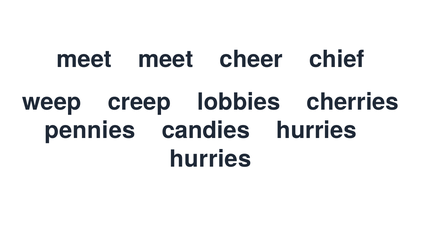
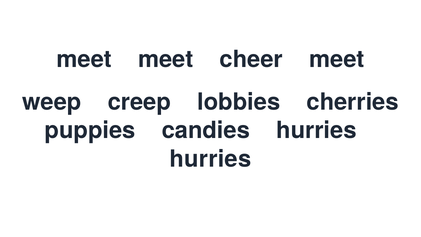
cheer chief: chief -> meet (337, 59)
pennies: pennies -> puppies (90, 130)
